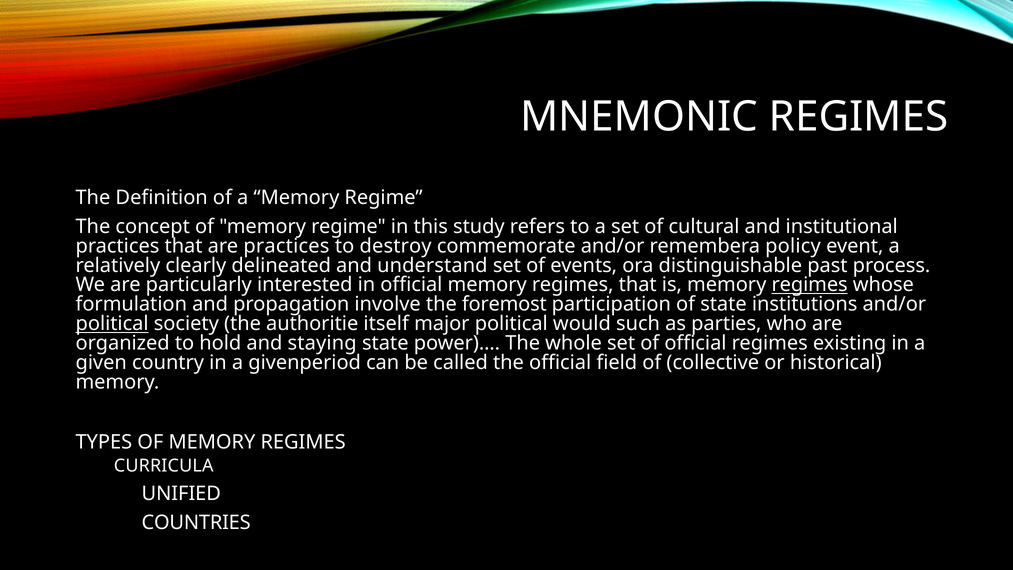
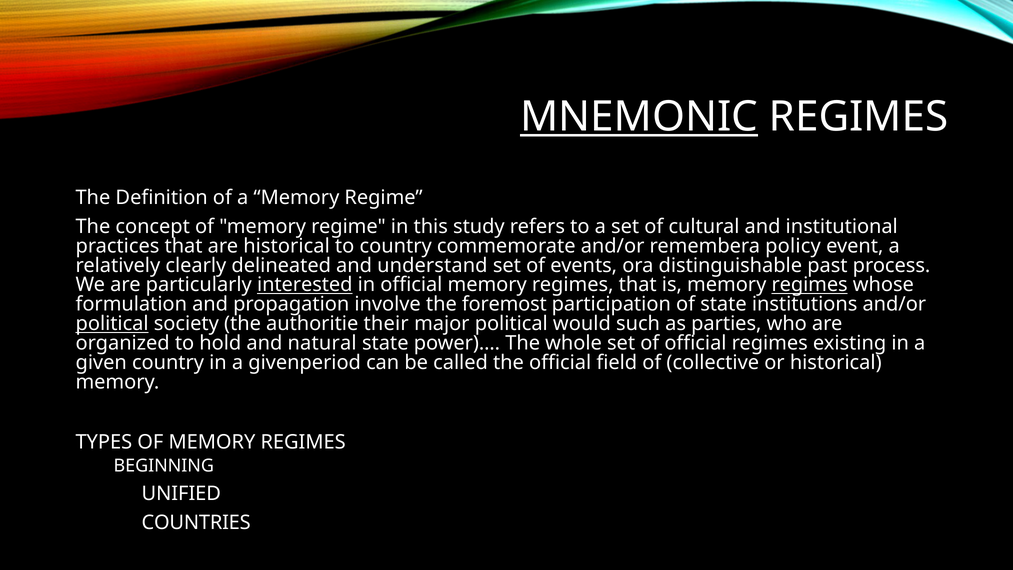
MNEMONIC underline: none -> present (639, 117)
are practices: practices -> historical (287, 246)
to destroy: destroy -> country (396, 246)
interested underline: none -> present (305, 285)
itself: itself -> their (386, 324)
staying: staying -> natural (322, 343)
CURRICULA: CURRICULA -> BEGINNING (164, 465)
